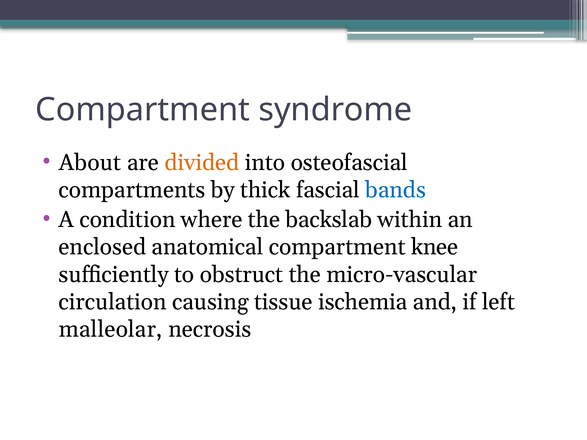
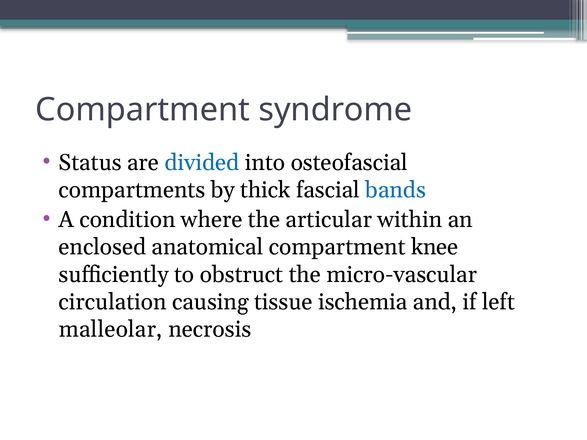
About: About -> Status (90, 163)
divided colour: orange -> blue (202, 163)
backslab: backslab -> articular (329, 220)
